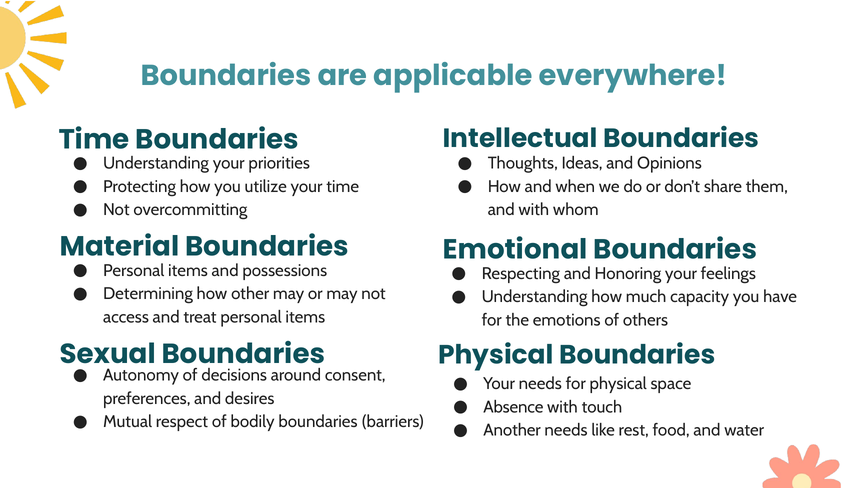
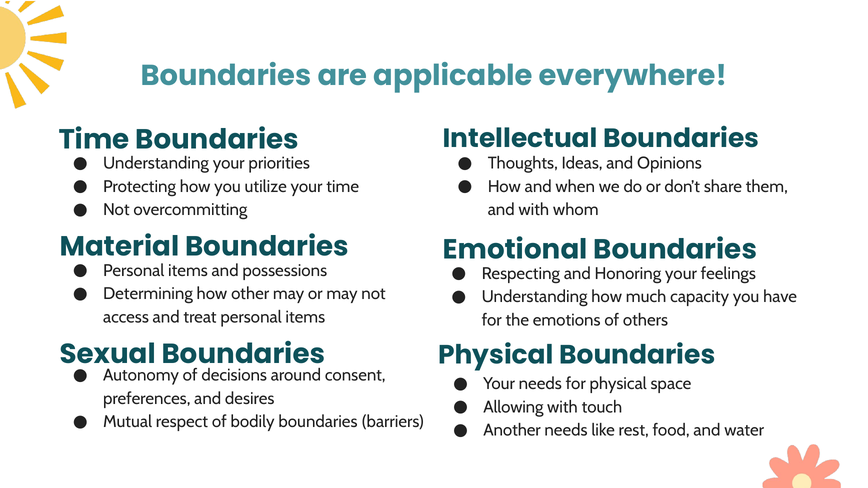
Absence: Absence -> Allowing (513, 407)
